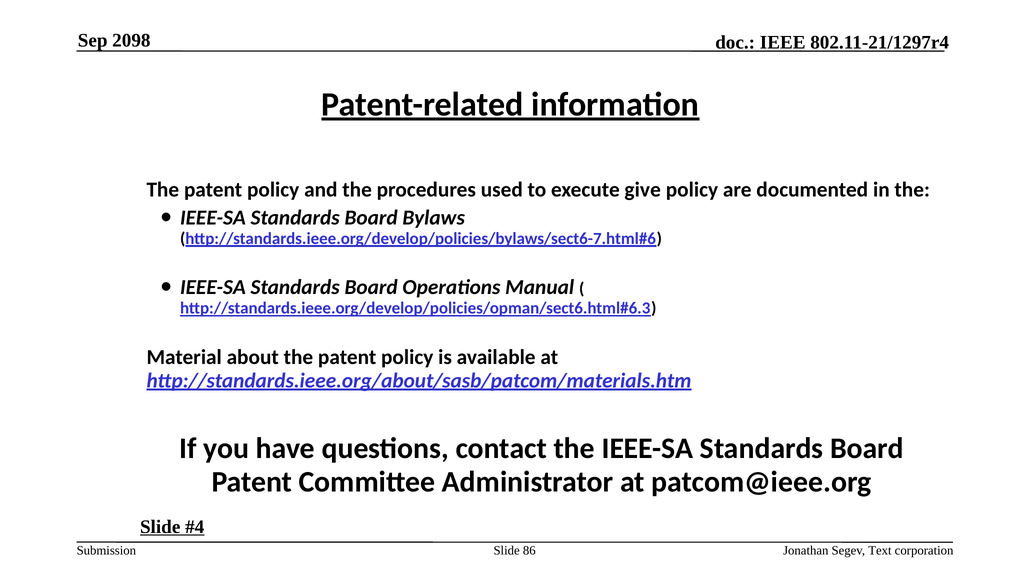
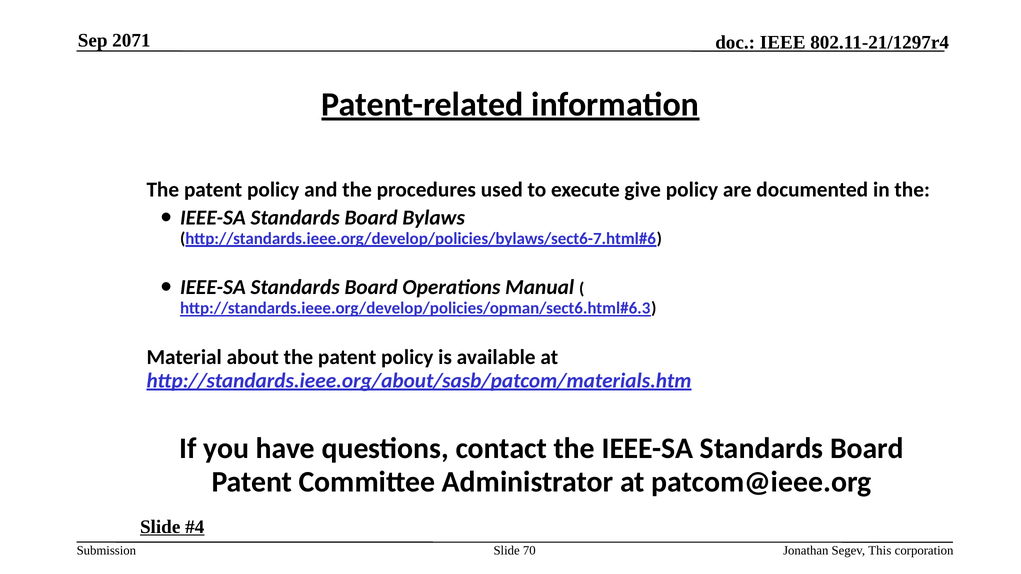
2098: 2098 -> 2071 (131, 41)
86: 86 -> 70 (529, 551)
Text: Text -> This (880, 551)
